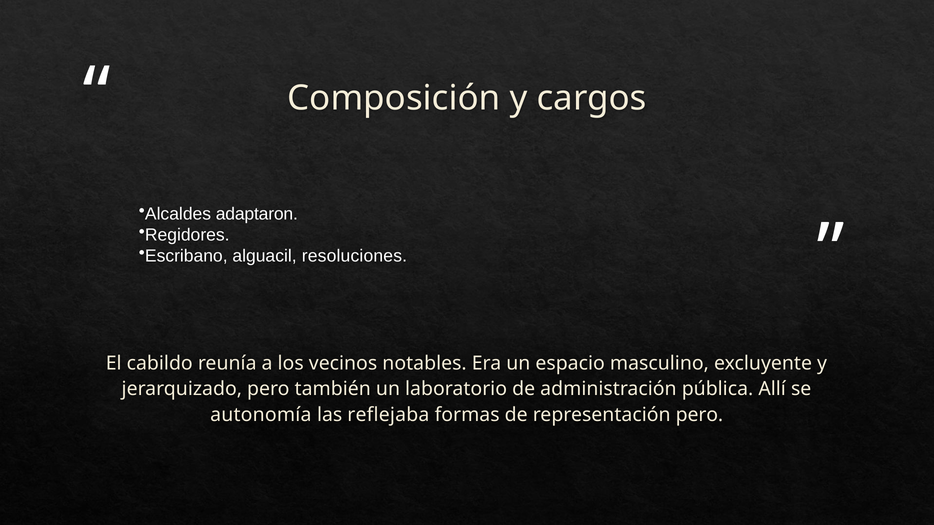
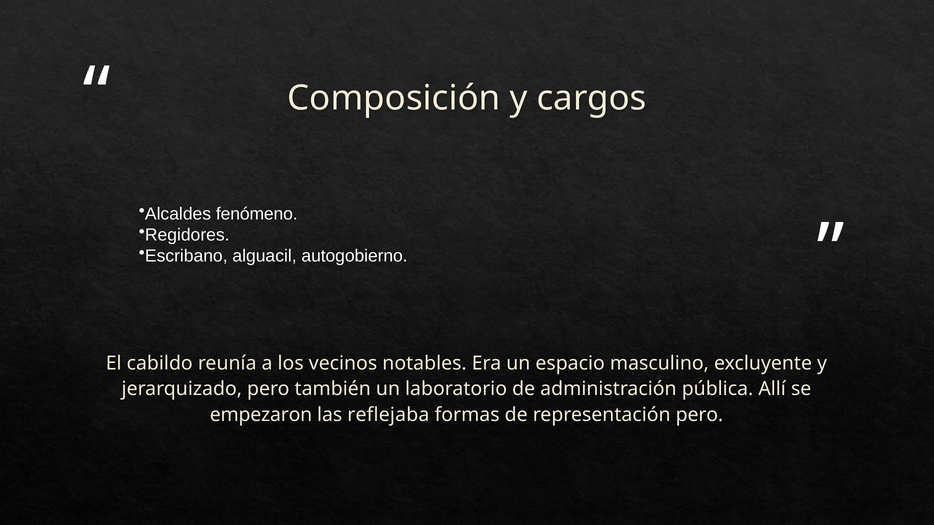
adaptaron: adaptaron -> fenómeno (257, 214)
resoluciones: resoluciones -> autogobierno (355, 256)
autonomía: autonomía -> empezaron (261, 415)
